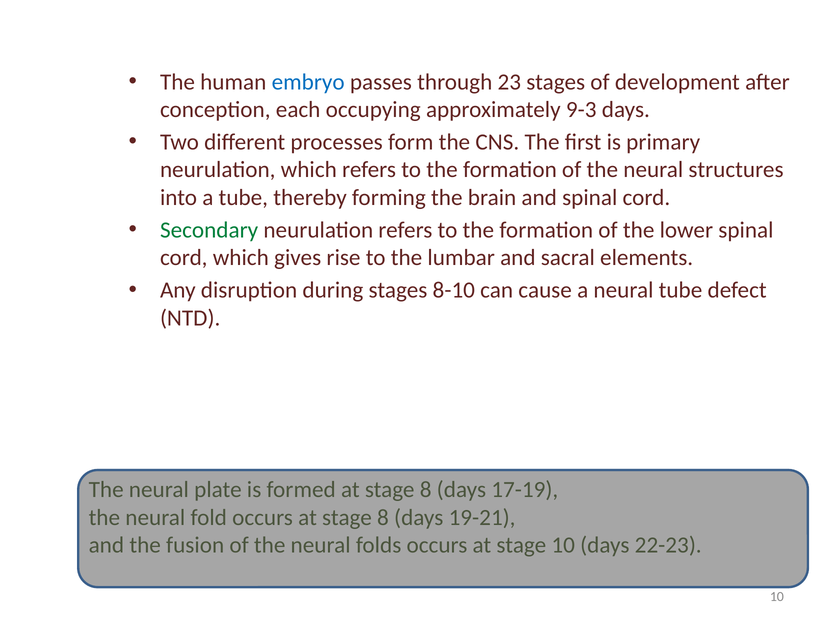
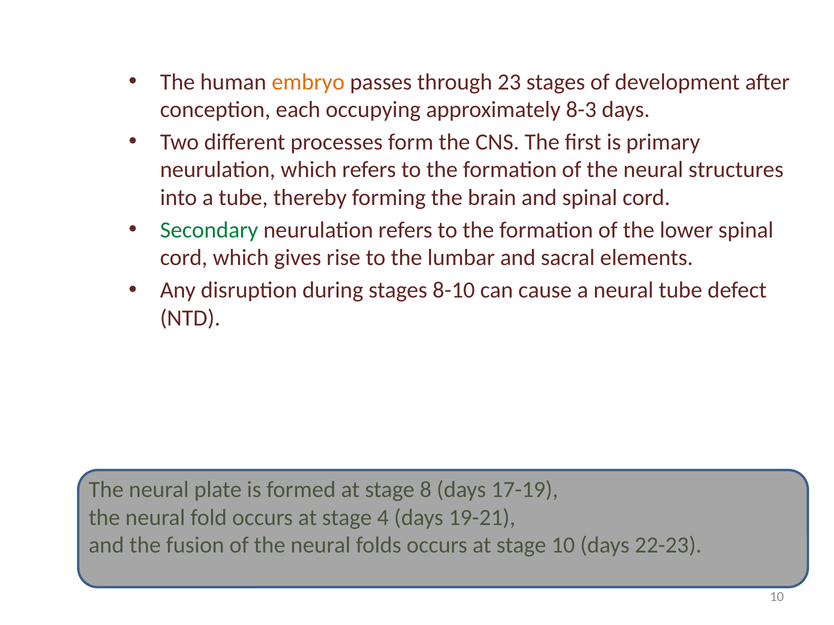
embryo colour: blue -> orange (308, 82)
9-3: 9-3 -> 8-3 (581, 110)
occurs at stage 8: 8 -> 4 (383, 518)
